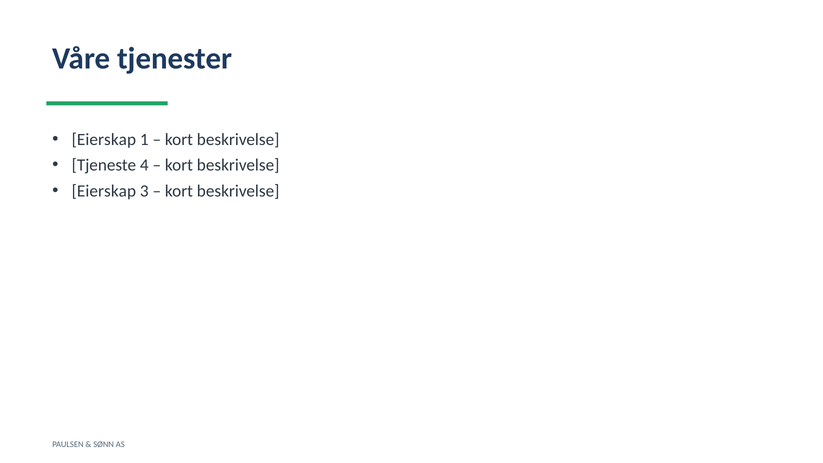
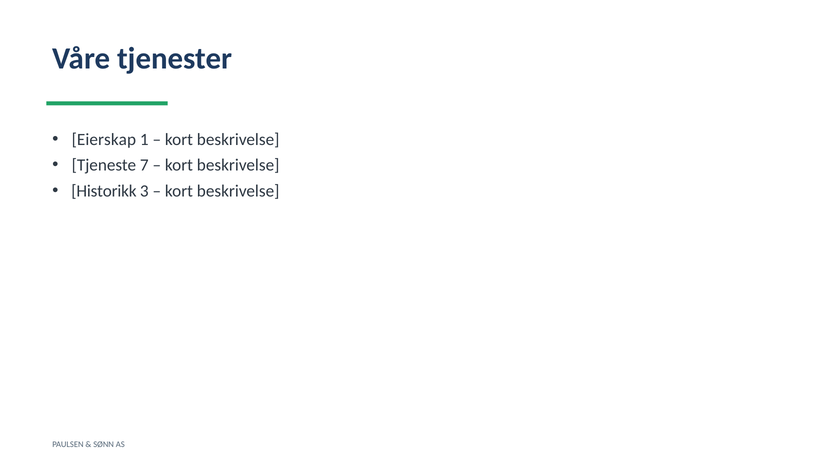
4: 4 -> 7 (144, 165)
Eierskap: Eierskap -> Historikk (104, 191)
